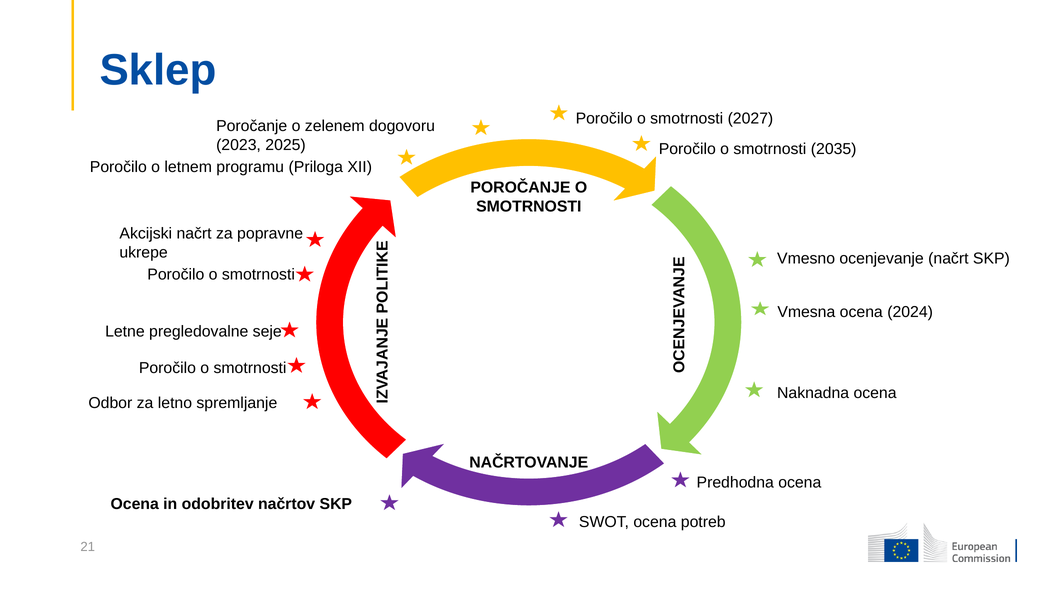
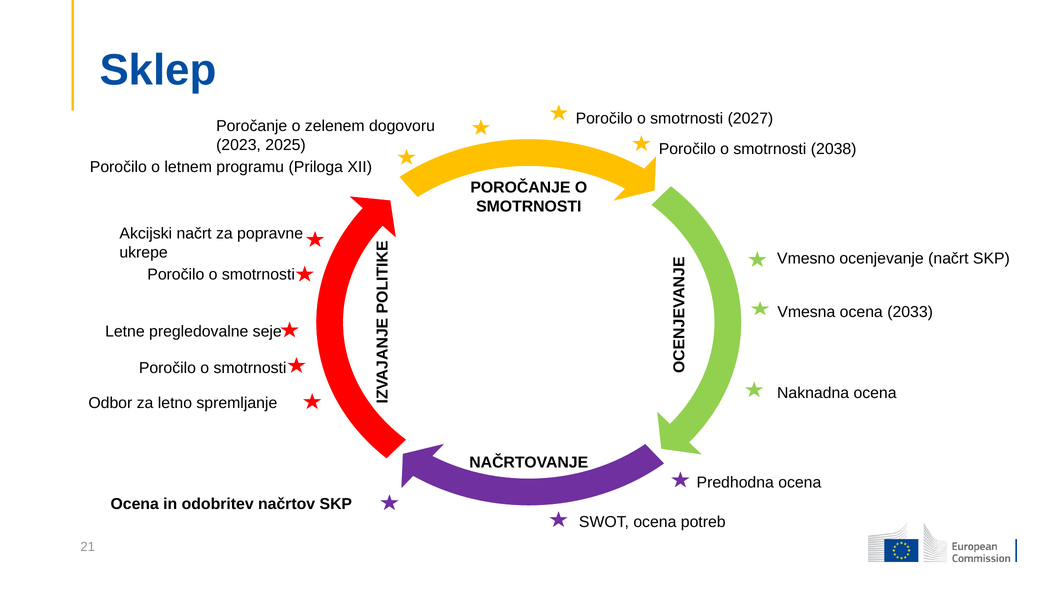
2035: 2035 -> 2038 (834, 149)
2024: 2024 -> 2033 (910, 312)
